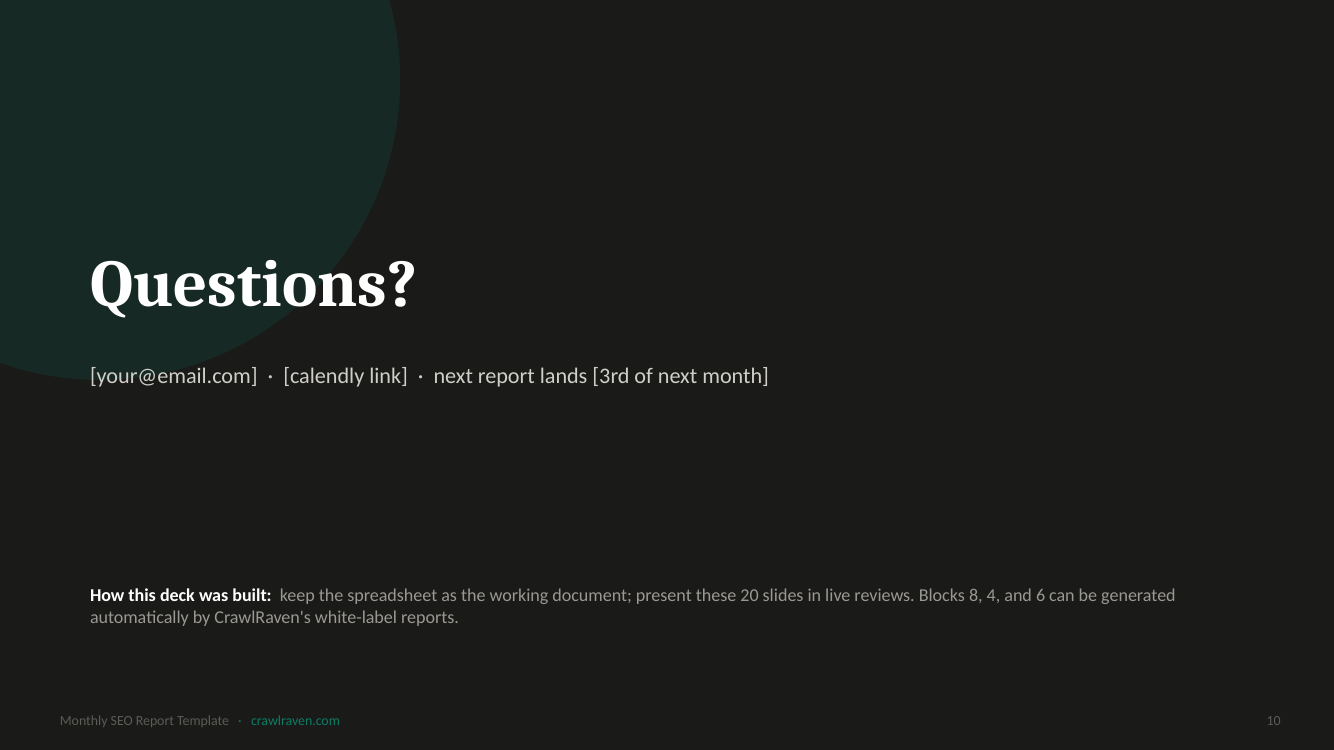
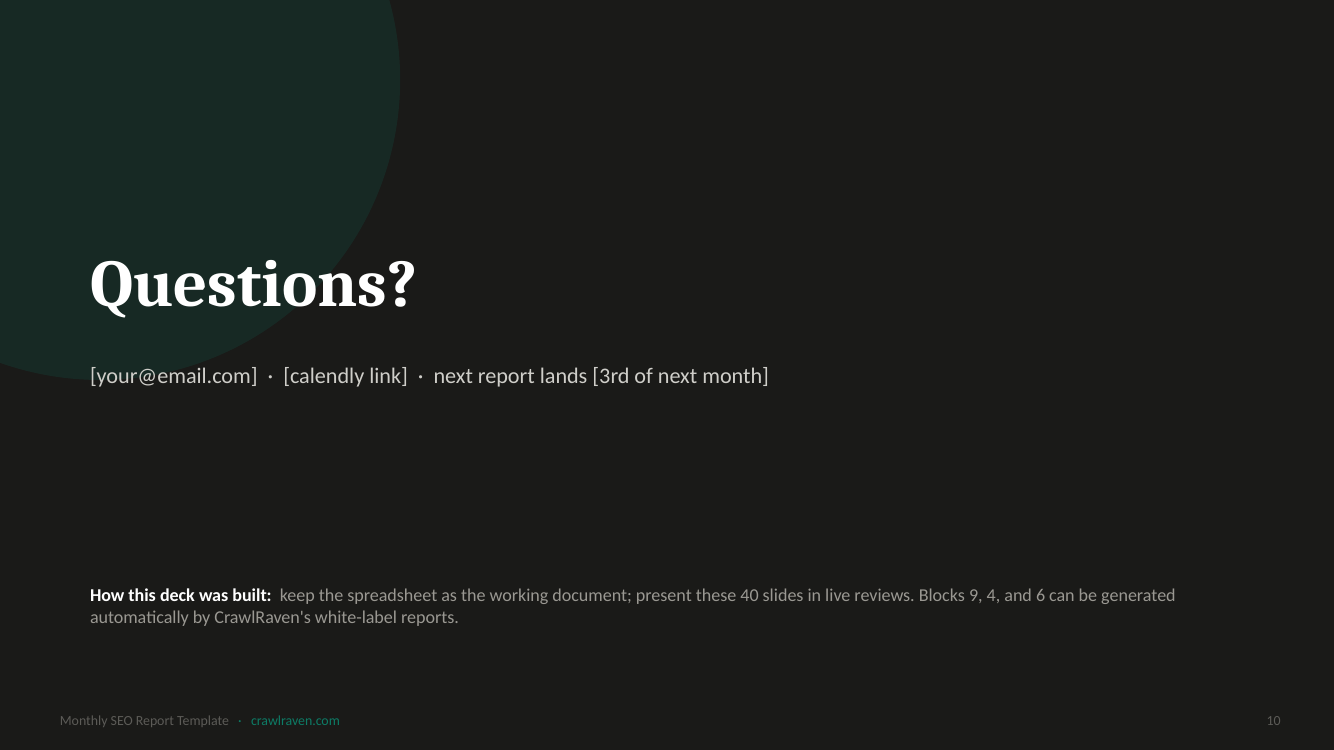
20: 20 -> 40 (750, 596)
8: 8 -> 9 (976, 596)
